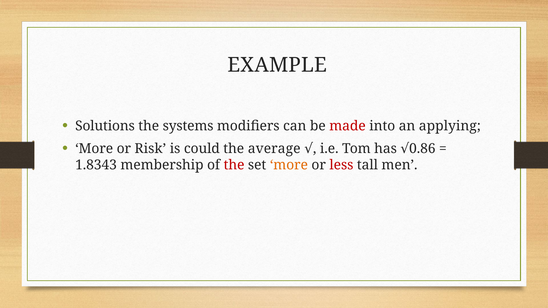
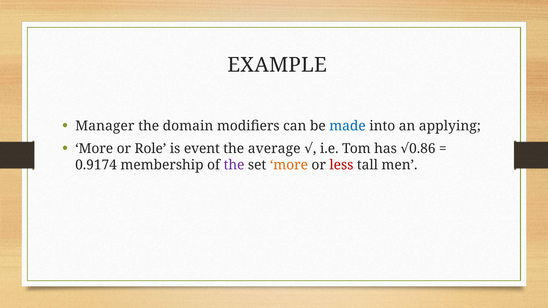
Solutions: Solutions -> Manager (105, 126)
systems: systems -> domain (188, 126)
made colour: red -> blue (348, 126)
Risk: Risk -> Role (150, 149)
could: could -> event (202, 149)
1.8343: 1.8343 -> 0.9174 (96, 165)
the colour: red -> purple (234, 165)
